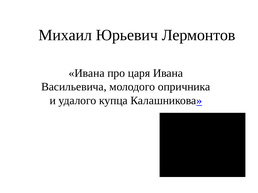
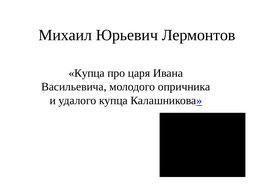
Ивана: Ивана -> Купца (87, 73)
